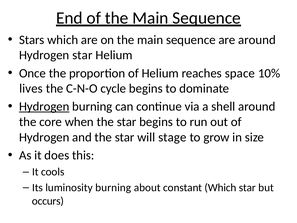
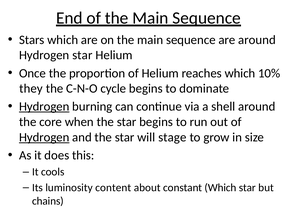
reaches space: space -> which (240, 73)
lives: lives -> they (31, 88)
Hydrogen underline: none -> present (44, 137)
luminosity burning: burning -> content (113, 187)
occurs: occurs -> chains (48, 201)
